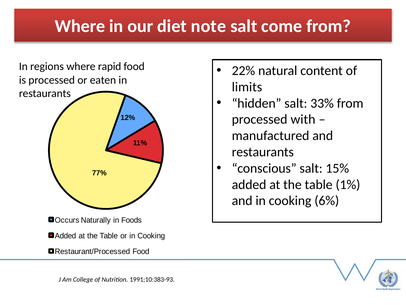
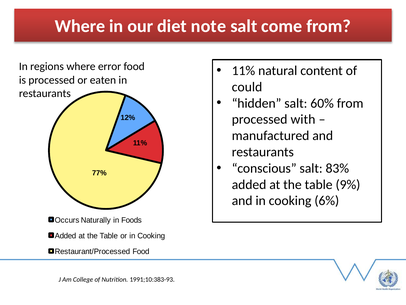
rapid: rapid -> error (110, 66)
22%: 22% -> 11% (243, 71)
limits: limits -> could (247, 87)
33%: 33% -> 60% (322, 103)
15%: 15% -> 83% (337, 168)
1%: 1% -> 9% (348, 184)
